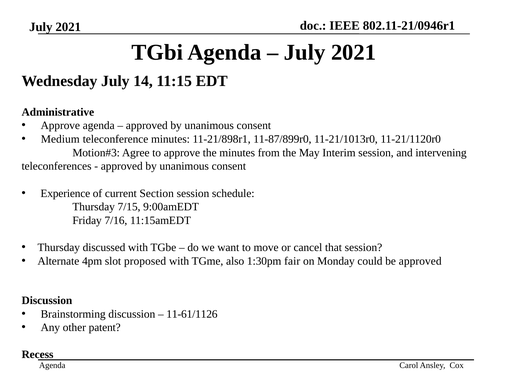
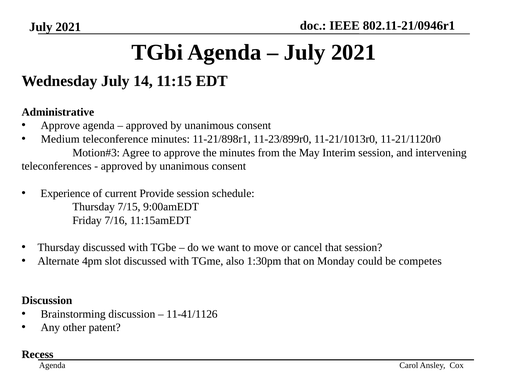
11-87/899r0: 11-87/899r0 -> 11-23/899r0 (282, 139)
Section: Section -> Provide (157, 193)
slot proposed: proposed -> discussed (145, 261)
1:30pm fair: fair -> that (292, 261)
be approved: approved -> competes (420, 261)
11-61/1126: 11-61/1126 -> 11-41/1126 (192, 314)
